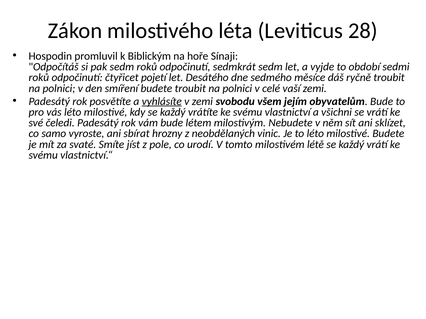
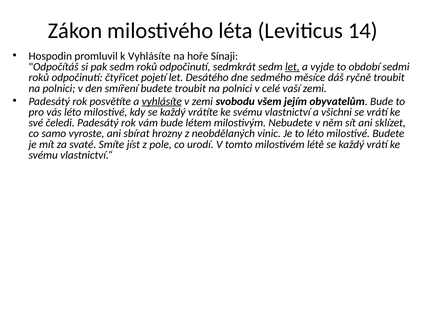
28: 28 -> 14 (363, 31)
k Biblickým: Biblickým -> Vyhlásíte (149, 56)
let underline: none -> present (292, 67)
